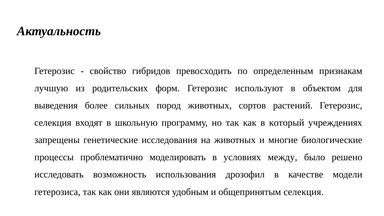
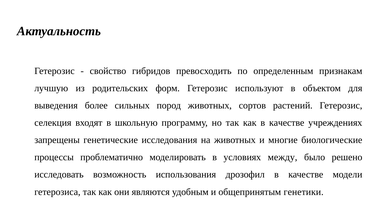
как в который: который -> качестве (287, 123)
общепринятым селекция: селекция -> генетики (304, 192)
